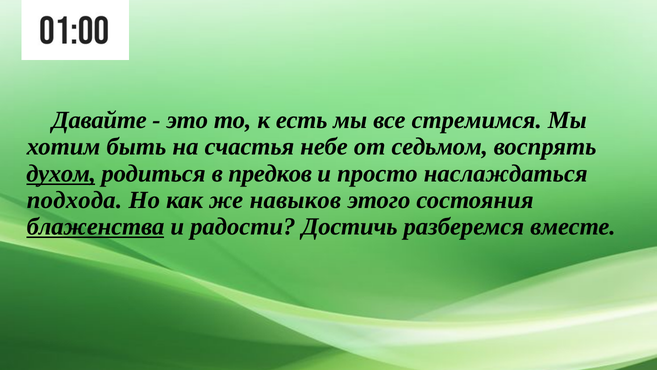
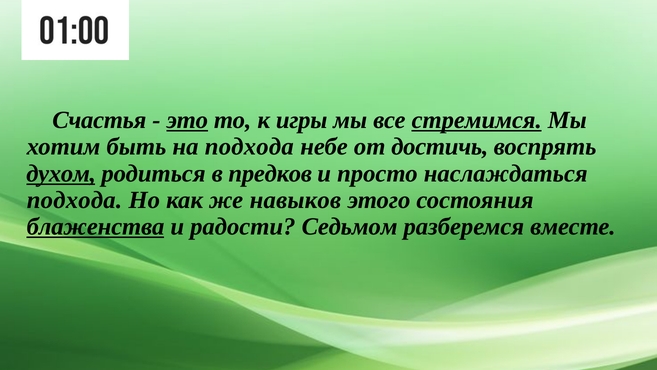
Давайте: Давайте -> Счастья (99, 120)
это underline: none -> present (187, 120)
есть: есть -> игры (302, 120)
стремимся underline: none -> present (477, 120)
на счастья: счастья -> подхода (249, 147)
седьмом: седьмом -> достичь (440, 147)
Достичь: Достичь -> Седьмом (350, 227)
